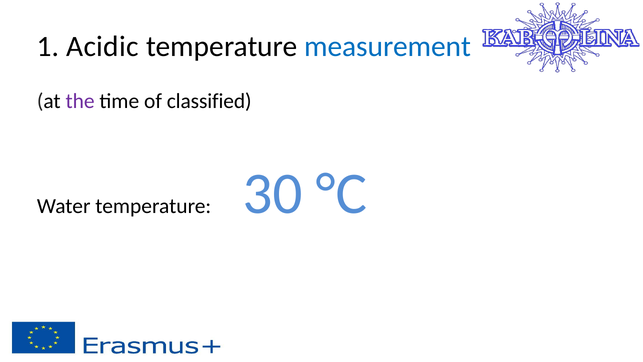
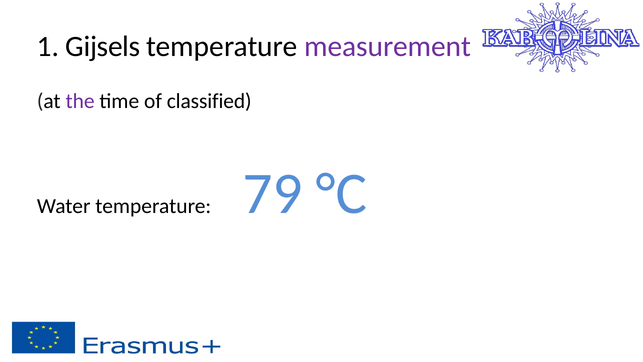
Acidic: Acidic -> Gijsels (103, 47)
measurement colour: blue -> purple (388, 47)
30: 30 -> 79 (273, 194)
